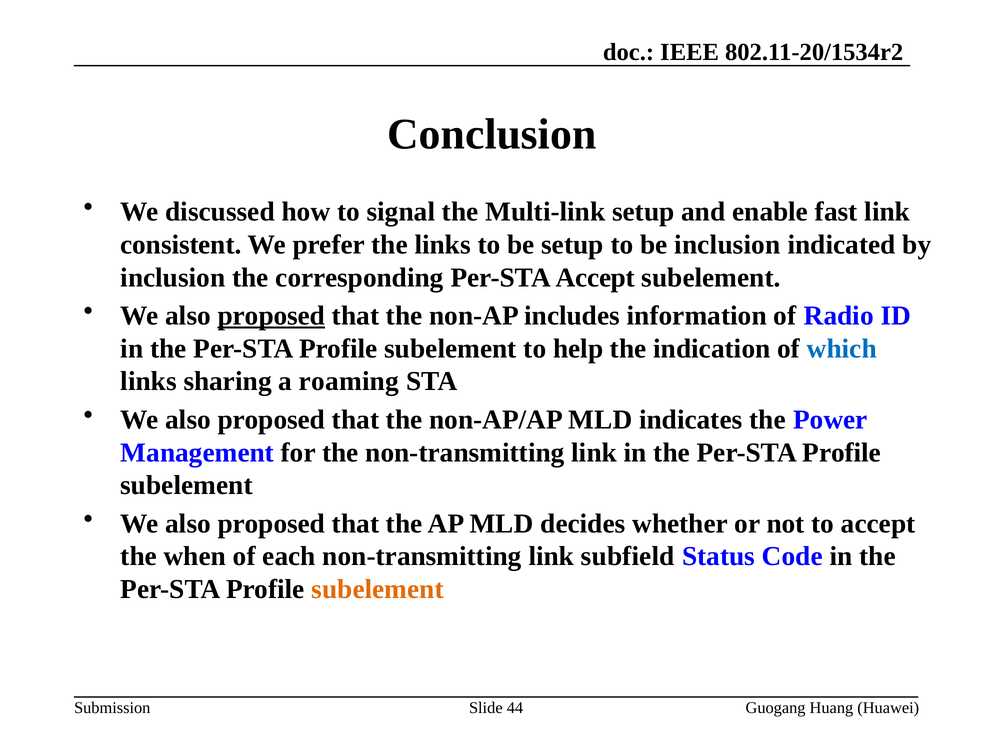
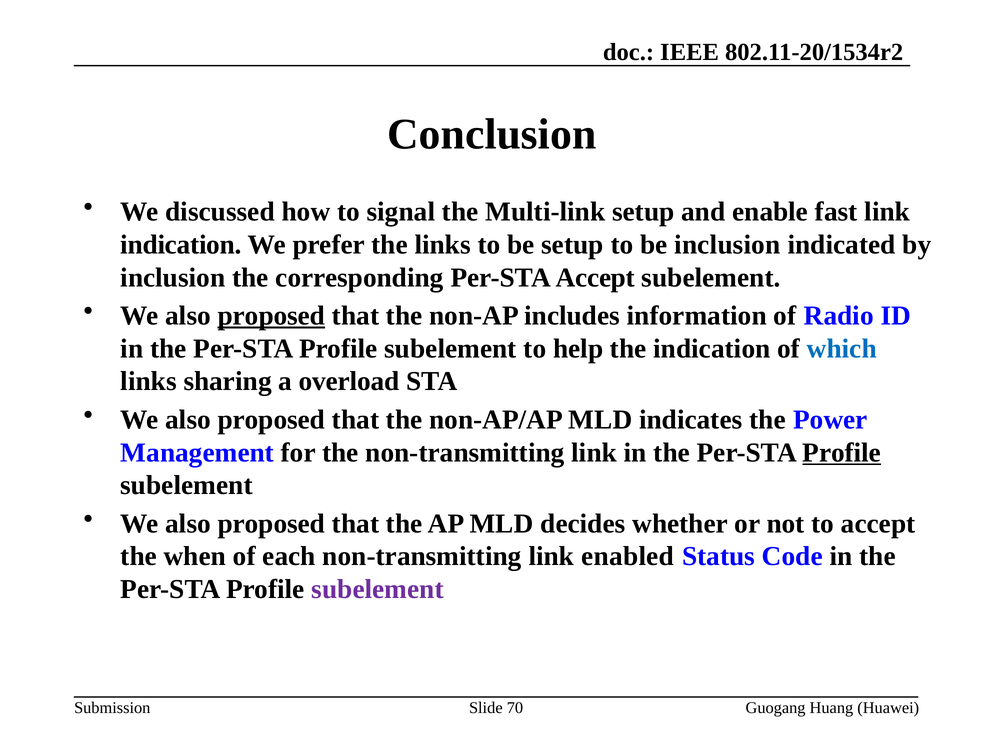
consistent: consistent -> indication (181, 245)
roaming: roaming -> overload (349, 381)
Profile underline: none -> present (842, 452)
subfield: subfield -> enabled (628, 556)
subelement colour: orange -> purple (378, 589)
44: 44 -> 70 (515, 708)
